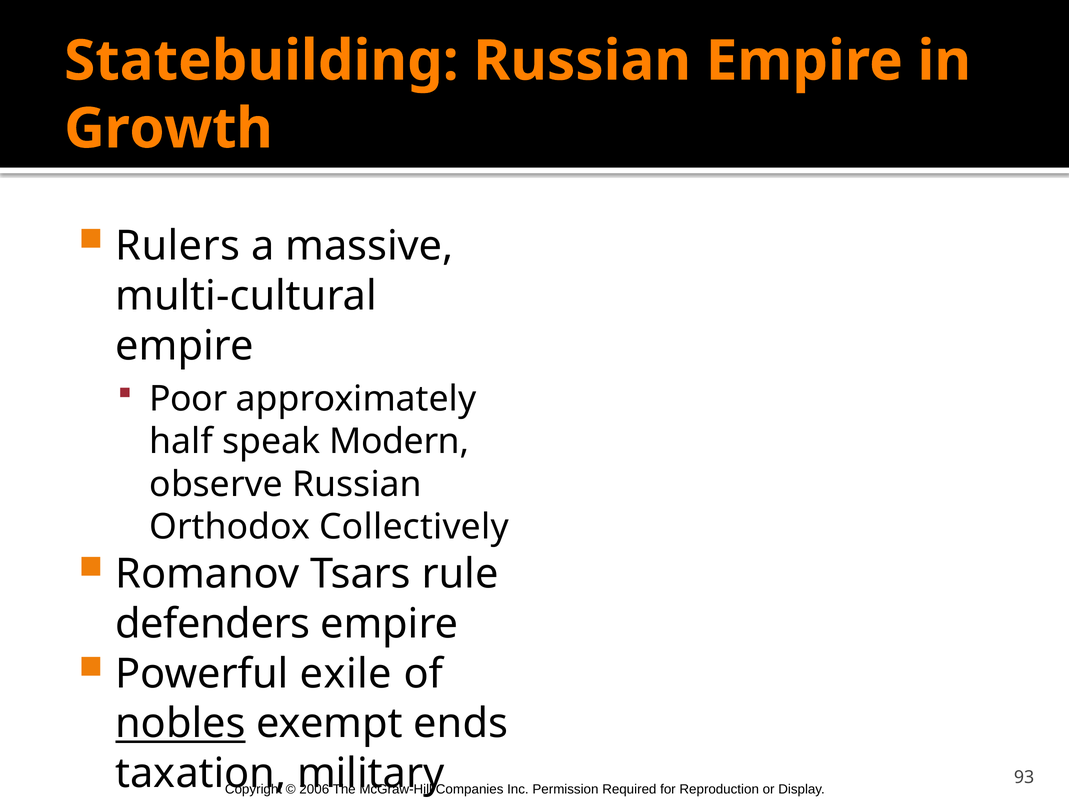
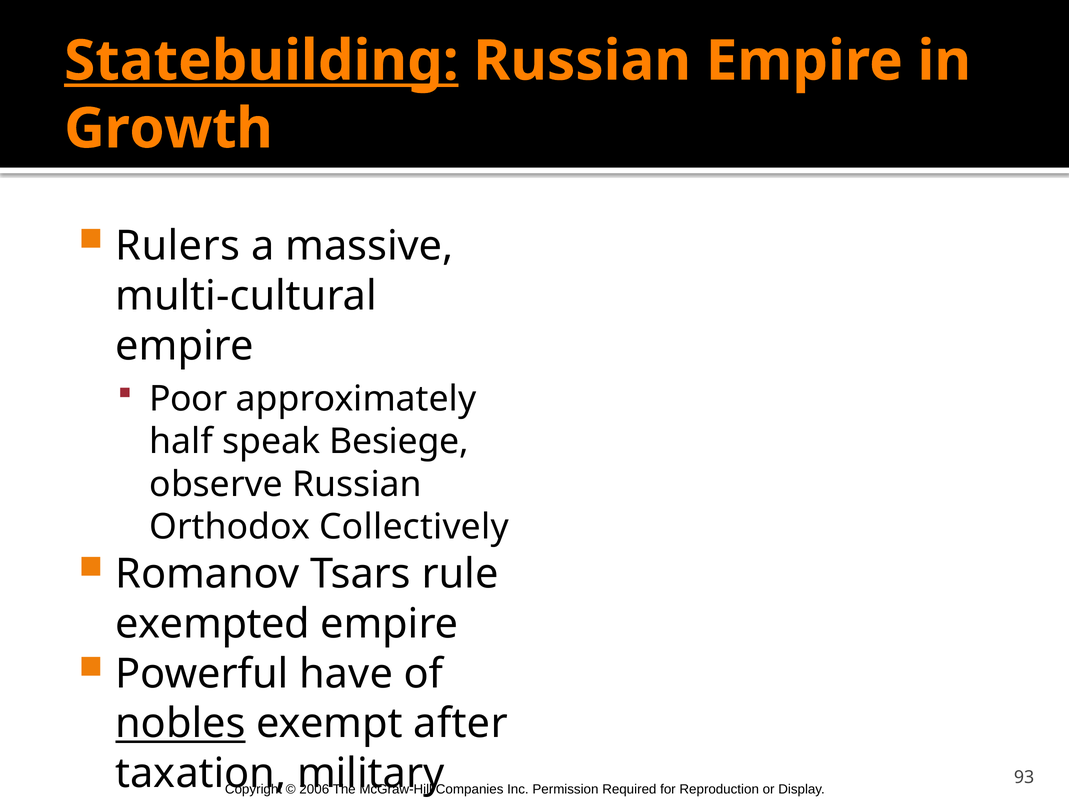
Statebuilding underline: none -> present (261, 61)
Modern: Modern -> Besiege (399, 442)
defenders: defenders -> exempted (213, 624)
exile: exile -> have (346, 674)
ends: ends -> after (461, 724)
